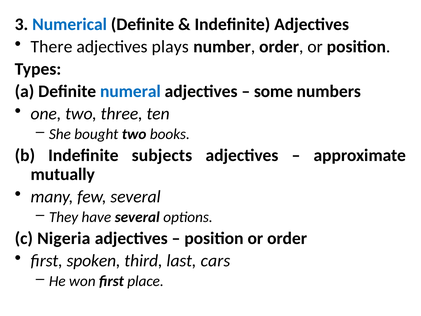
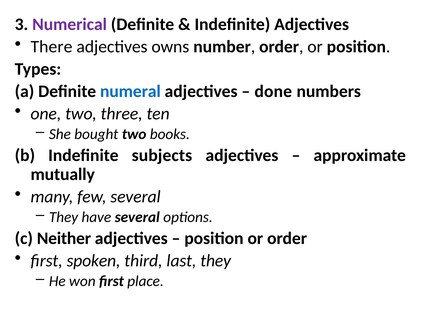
Numerical colour: blue -> purple (70, 24)
plays: plays -> owns (170, 47)
some: some -> done (273, 91)
Nigeria: Nigeria -> Neither (64, 238)
last cars: cars -> they (216, 261)
